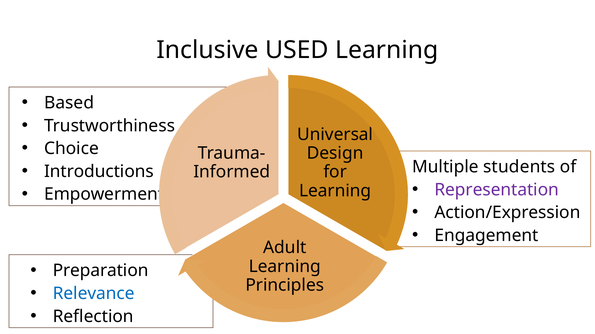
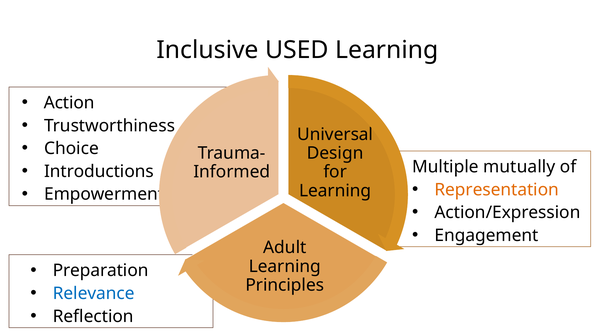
Based: Based -> Action (69, 103)
students: students -> mutually (519, 167)
Representation colour: purple -> orange (497, 190)
